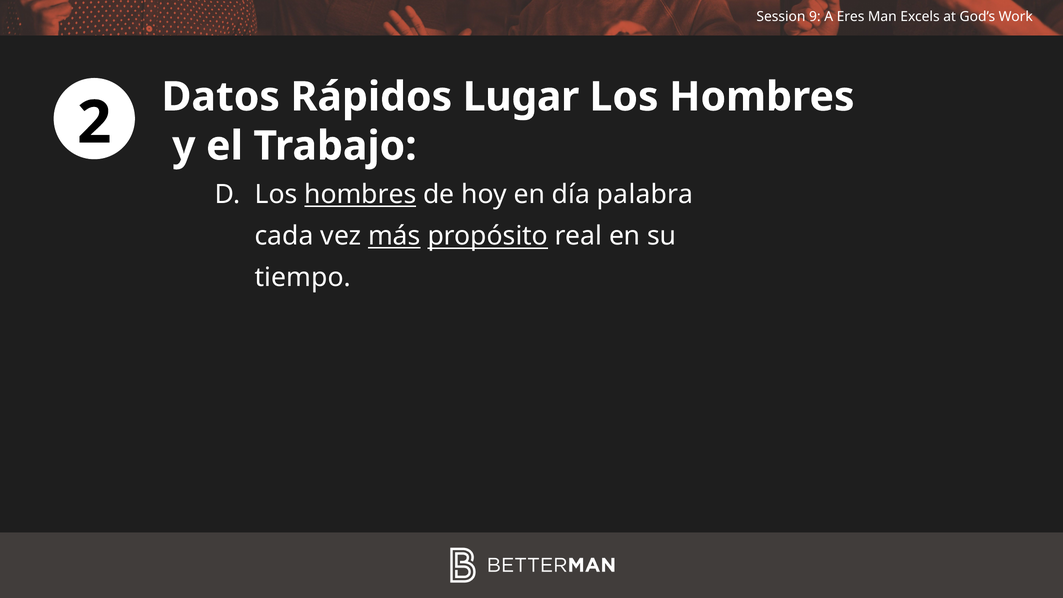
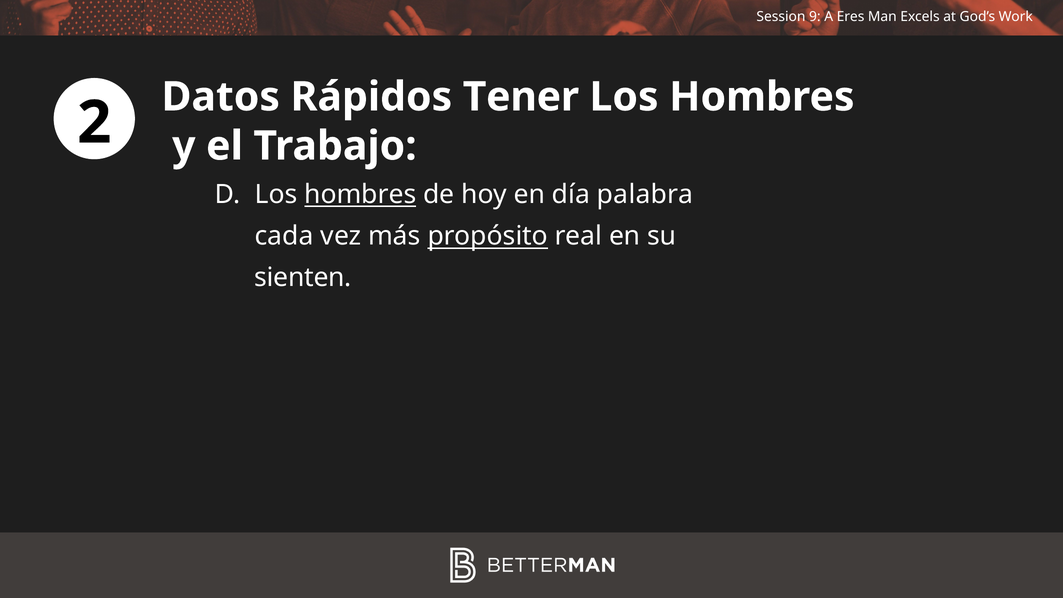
Lugar: Lugar -> Tener (521, 97)
más underline: present -> none (394, 236)
tiempo: tiempo -> sienten (303, 278)
